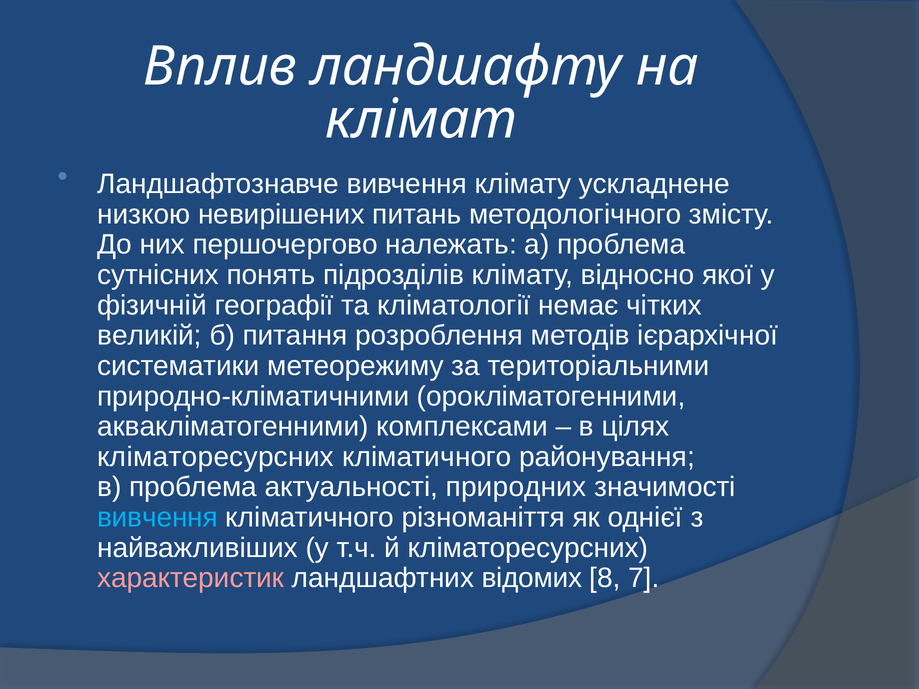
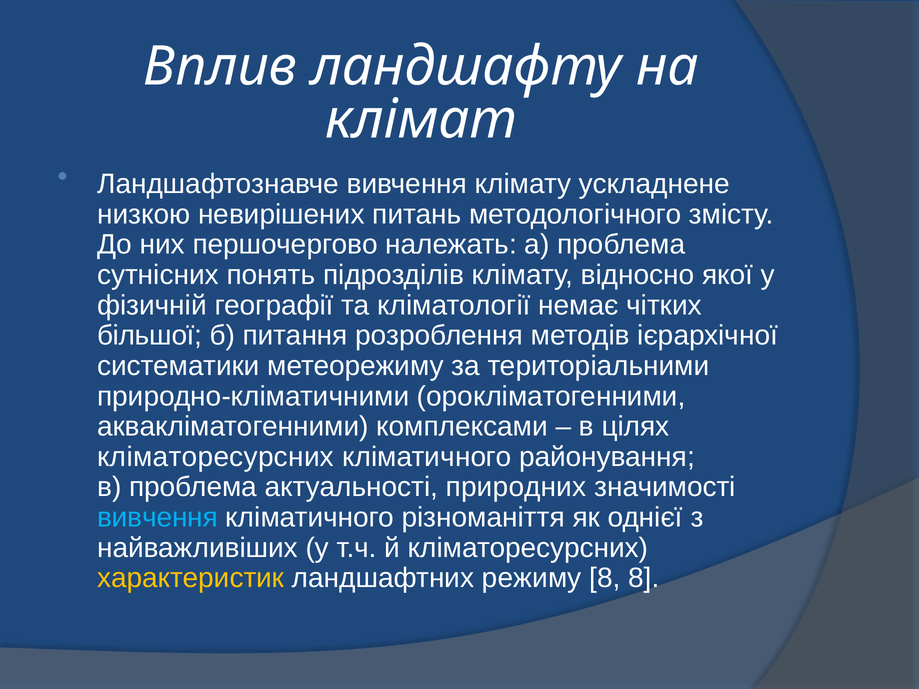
великій: великій -> більшої (150, 336)
характеристик colour: pink -> yellow (191, 578)
відомих: відомих -> режиму (532, 578)
8 7: 7 -> 8 (644, 578)
